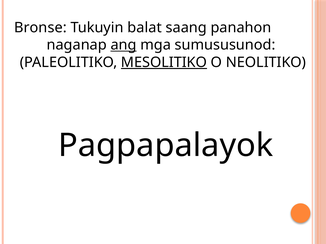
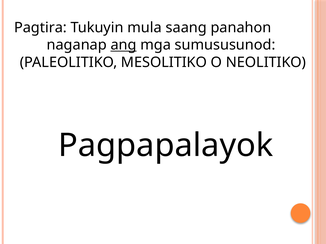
Bronse: Bronse -> Pagtira (40, 28)
balat: balat -> mula (145, 28)
MESOLITIKO underline: present -> none (164, 62)
